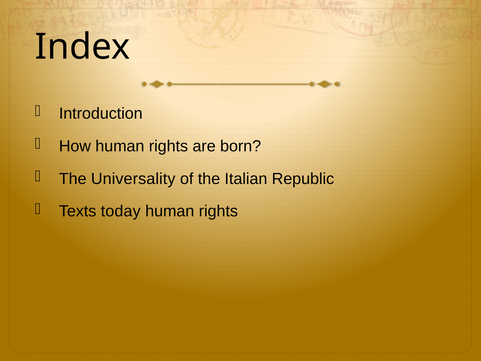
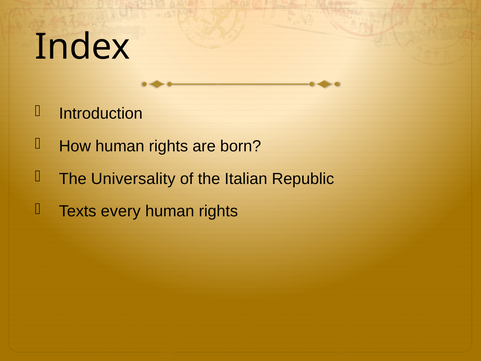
today: today -> every (121, 211)
